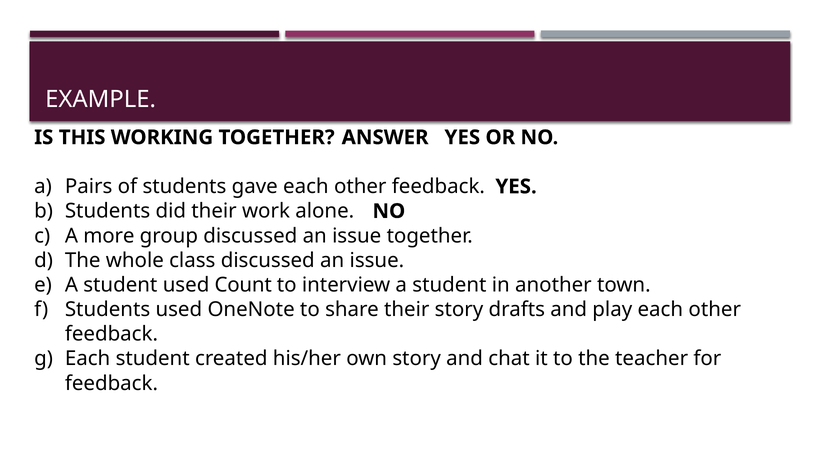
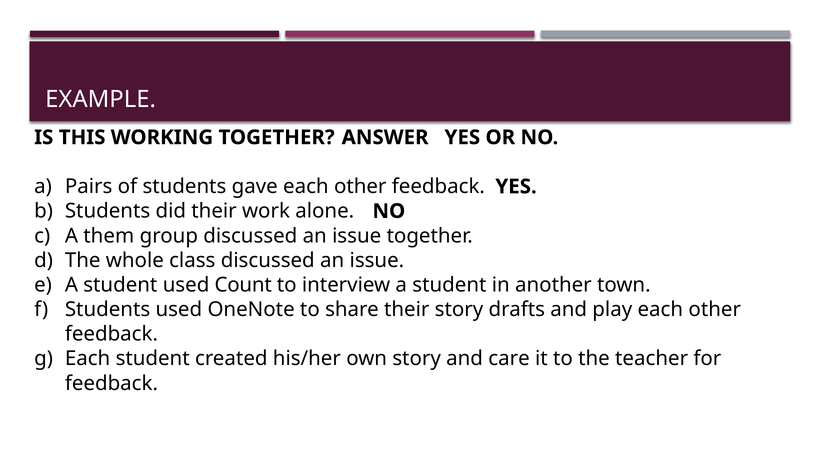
more: more -> them (109, 236)
chat: chat -> care (509, 359)
